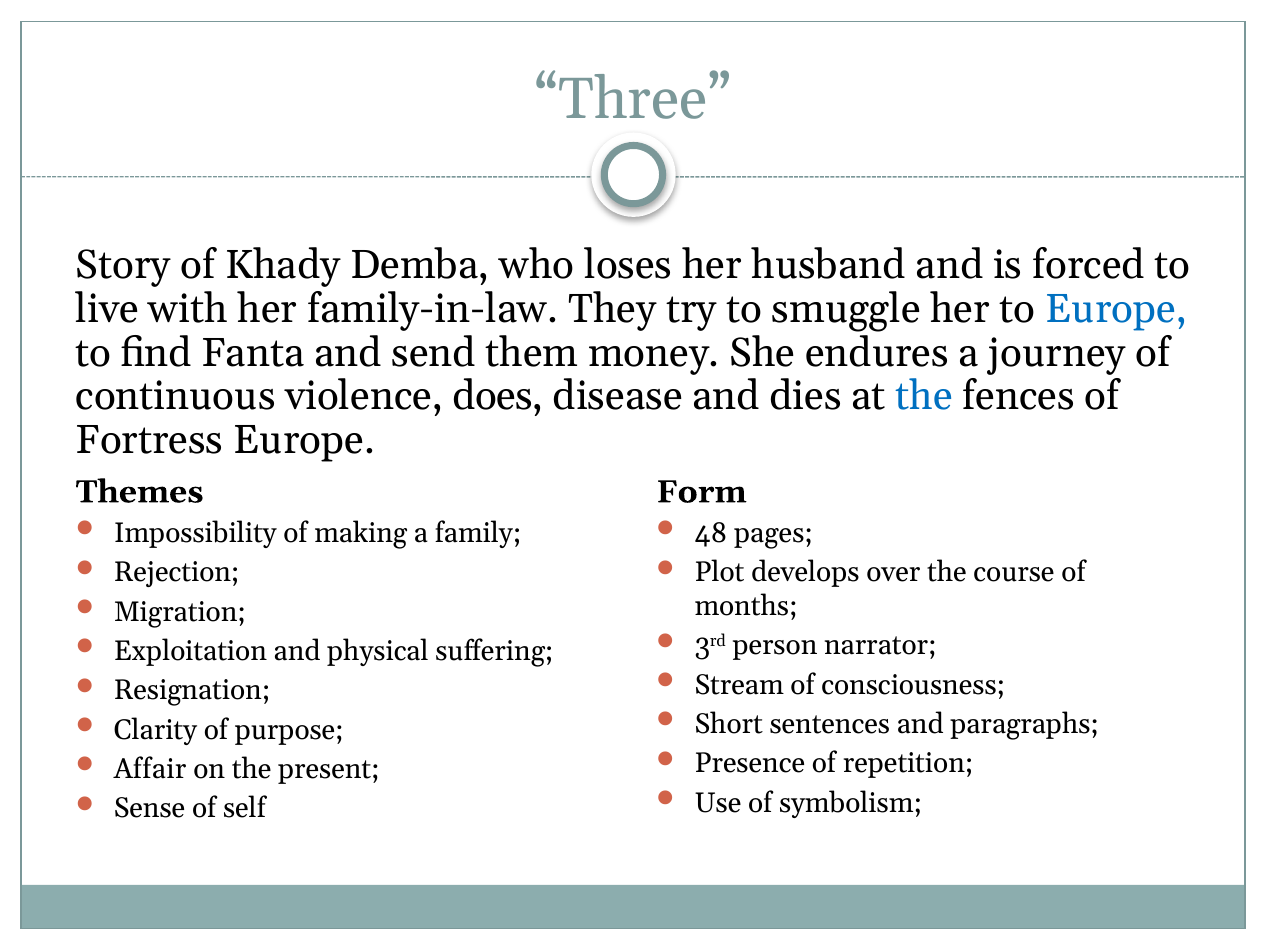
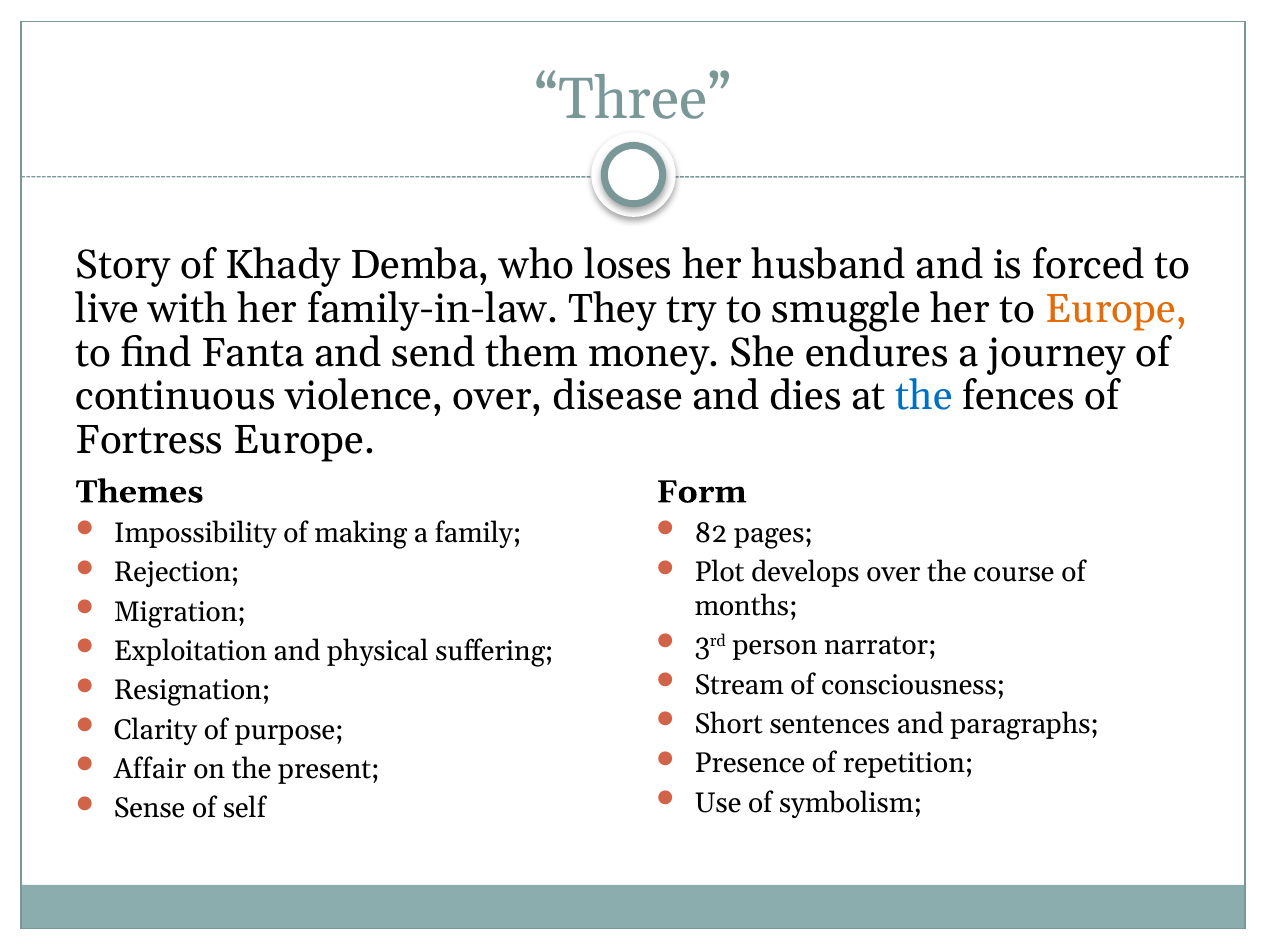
Europe colour: blue -> orange (1116, 309)
violence does: does -> over (498, 397)
48: 48 -> 82 (711, 533)
